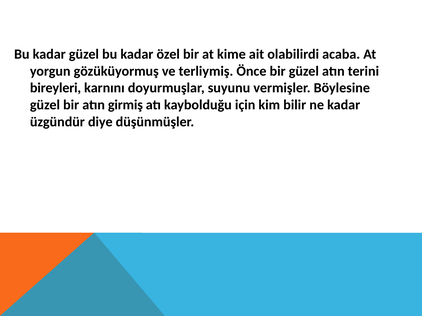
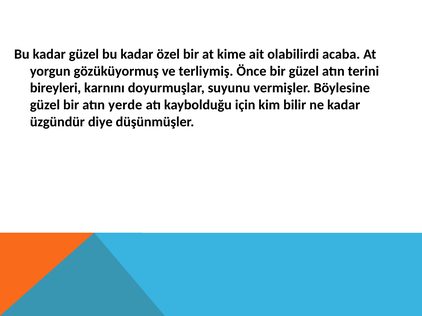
girmiş: girmiş -> yerde (125, 105)
